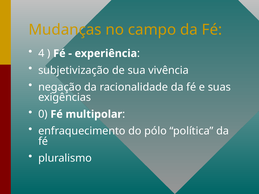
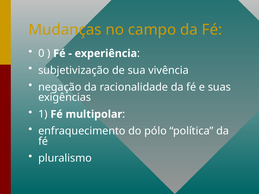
4: 4 -> 0 (41, 54)
0: 0 -> 1 (43, 114)
